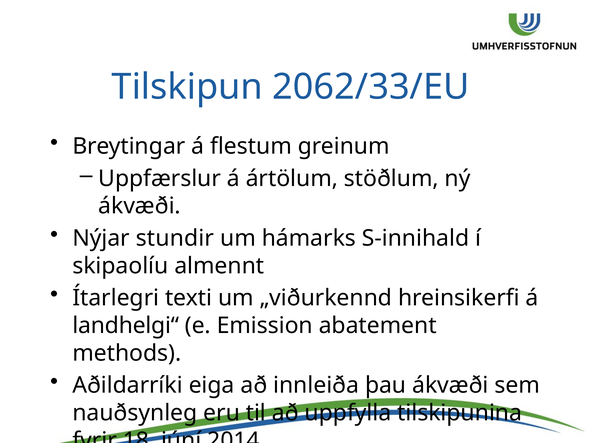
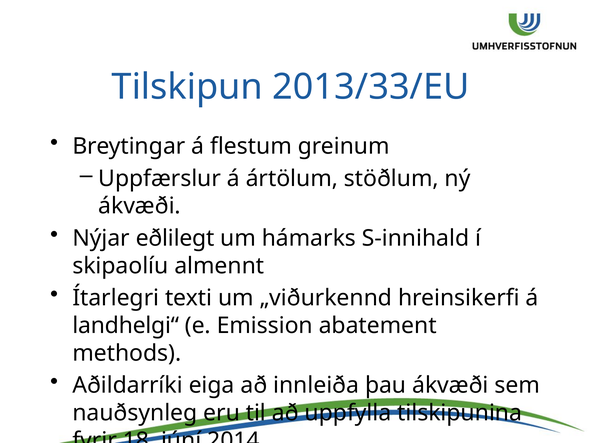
2062/33/EU: 2062/33/EU -> 2013/33/EU (371, 87)
stundir: stundir -> eðlilegt (175, 238)
